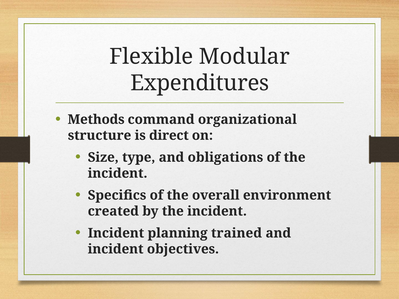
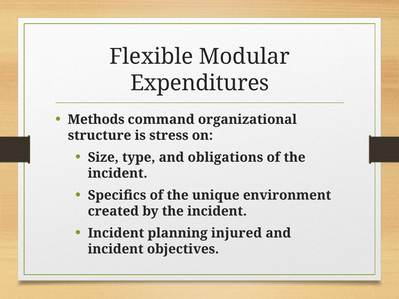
direct: direct -> stress (169, 136)
overall: overall -> unique (216, 195)
trained: trained -> injured (237, 233)
